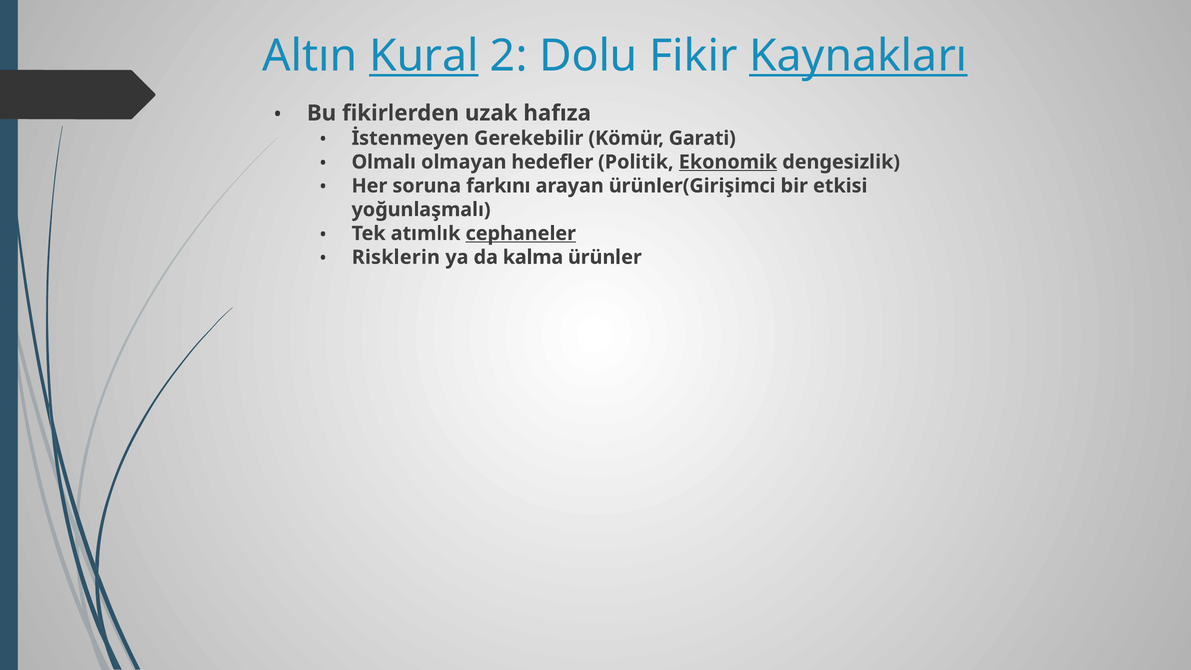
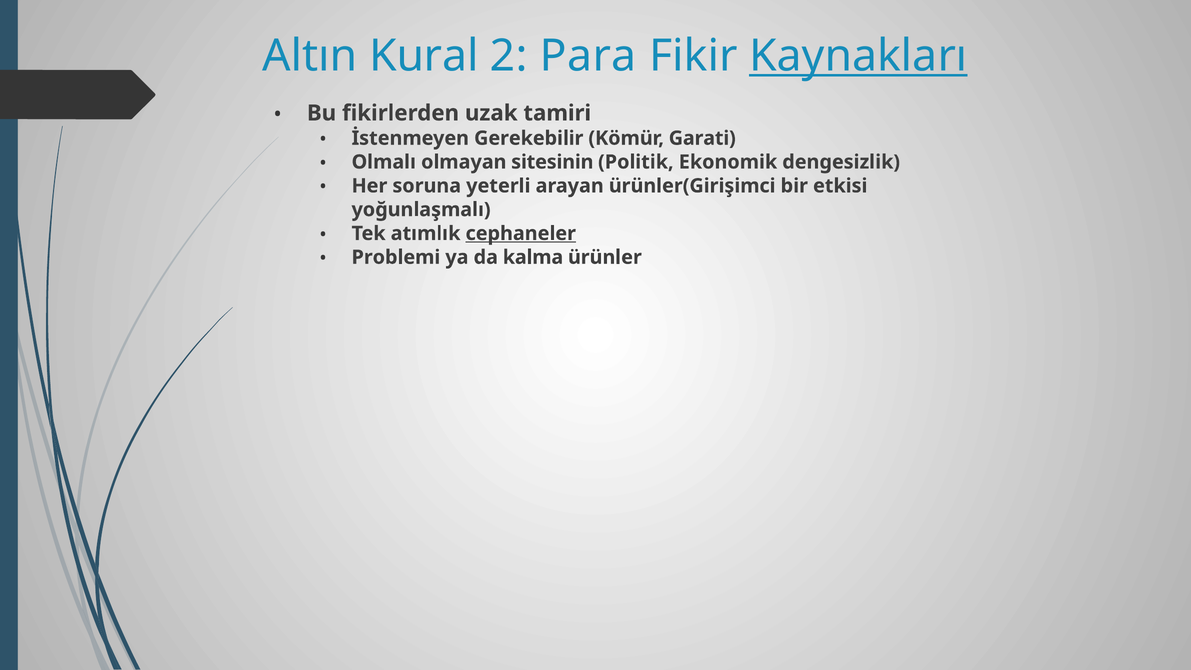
Kural underline: present -> none (424, 56)
Dolu: Dolu -> Para (588, 56)
hafıza: hafıza -> tamiri (557, 113)
hedefler: hedefler -> sitesinin (552, 162)
Ekonomik underline: present -> none (728, 162)
farkını: farkını -> yeterli (498, 186)
Risklerin: Risklerin -> Problemi (396, 257)
